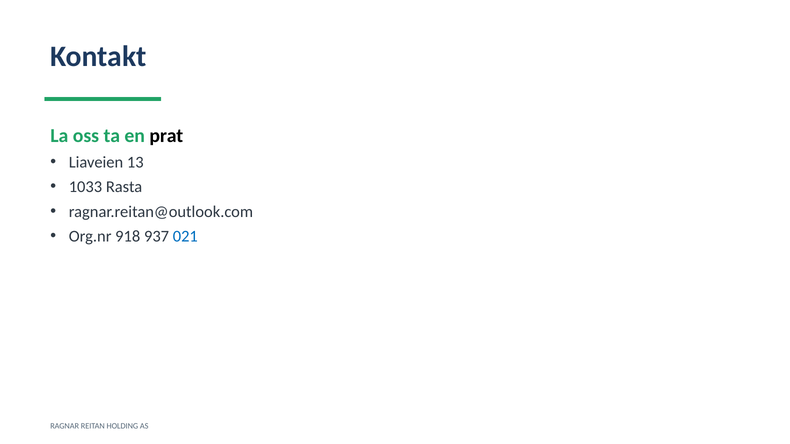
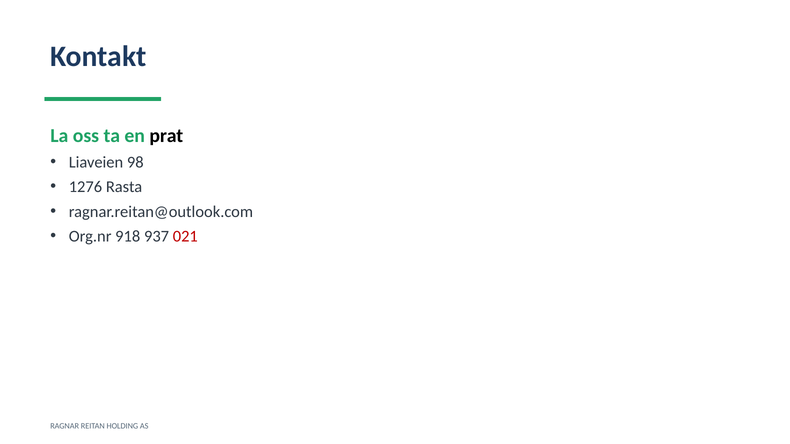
13: 13 -> 98 (135, 162)
1033: 1033 -> 1276 (85, 187)
021 colour: blue -> red (185, 237)
